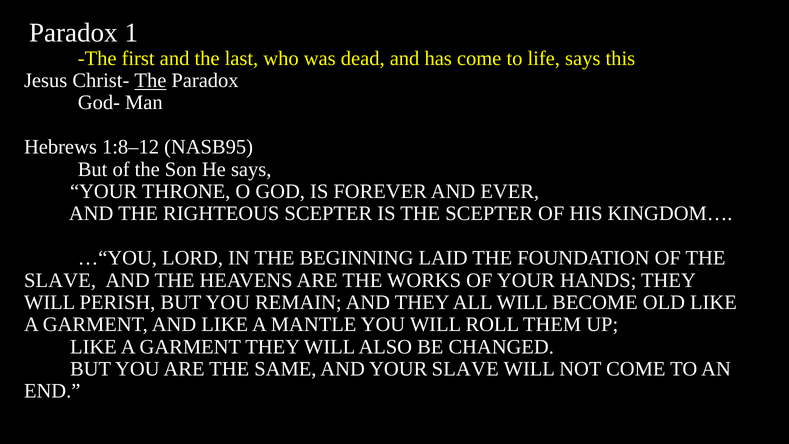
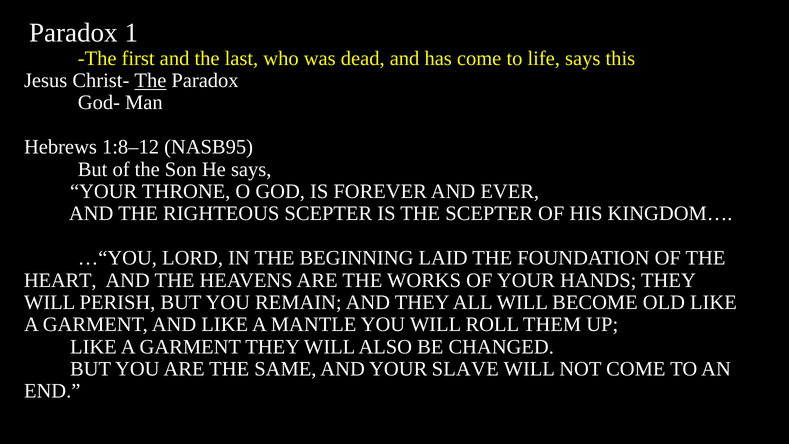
SLAVE: SLAVE -> HEART (60, 280)
